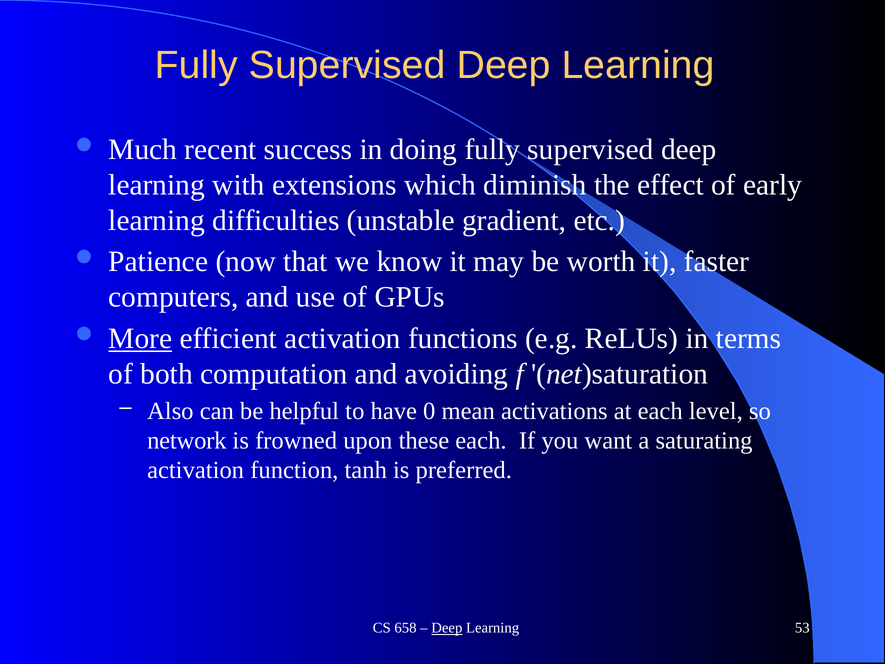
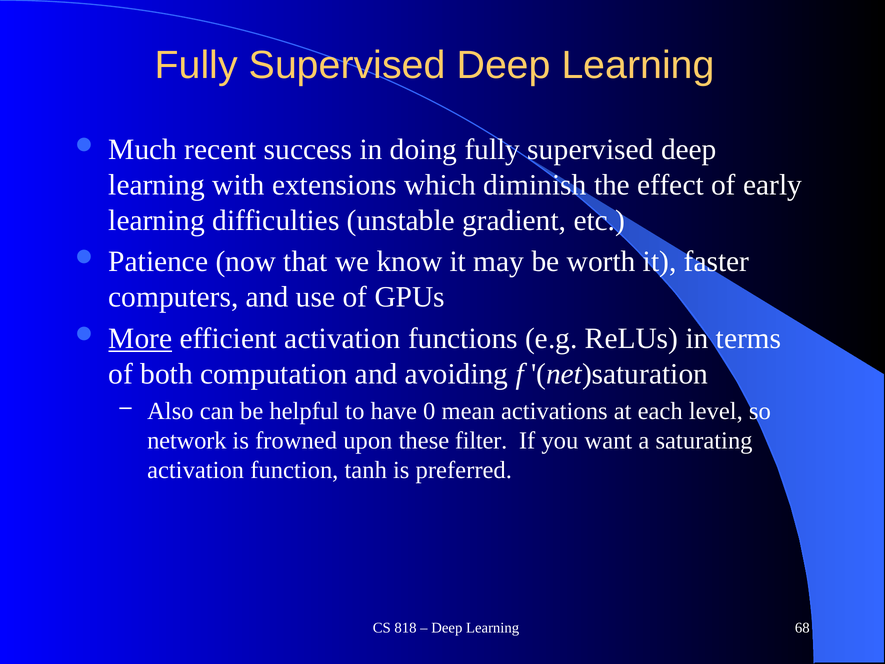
these each: each -> filter (481, 440)
658: 658 -> 818 (406, 628)
Deep underline: present -> none (447, 628)
53: 53 -> 68 (802, 628)
